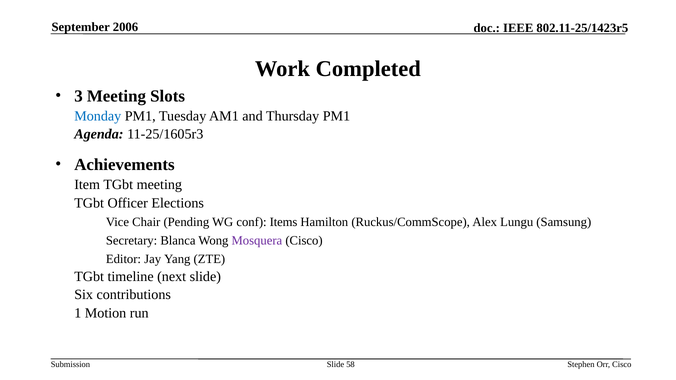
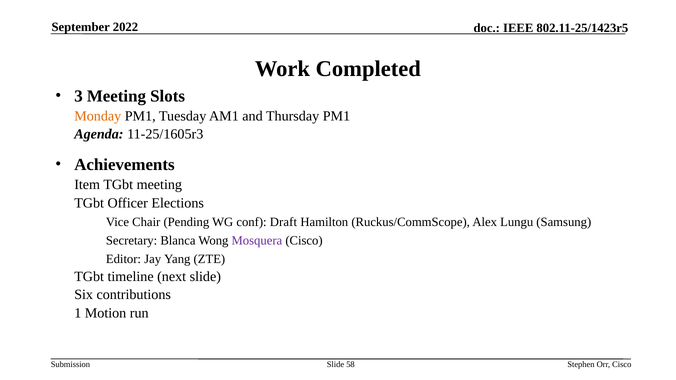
2006: 2006 -> 2022 (125, 27)
Monday colour: blue -> orange (98, 116)
Items: Items -> Draft (283, 222)
